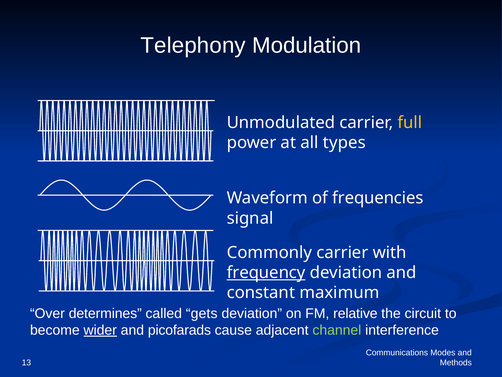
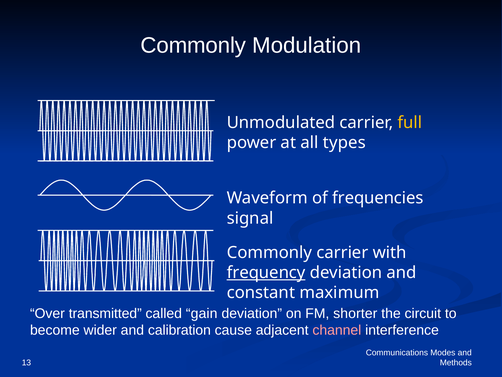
Telephony: Telephony -> Commonly (193, 45)
determines: determines -> transmitted (105, 313)
gets: gets -> gain (202, 313)
relative: relative -> shorter (355, 313)
wider underline: present -> none (100, 330)
picofarads: picofarads -> calibration (179, 330)
channel colour: light green -> pink (337, 330)
